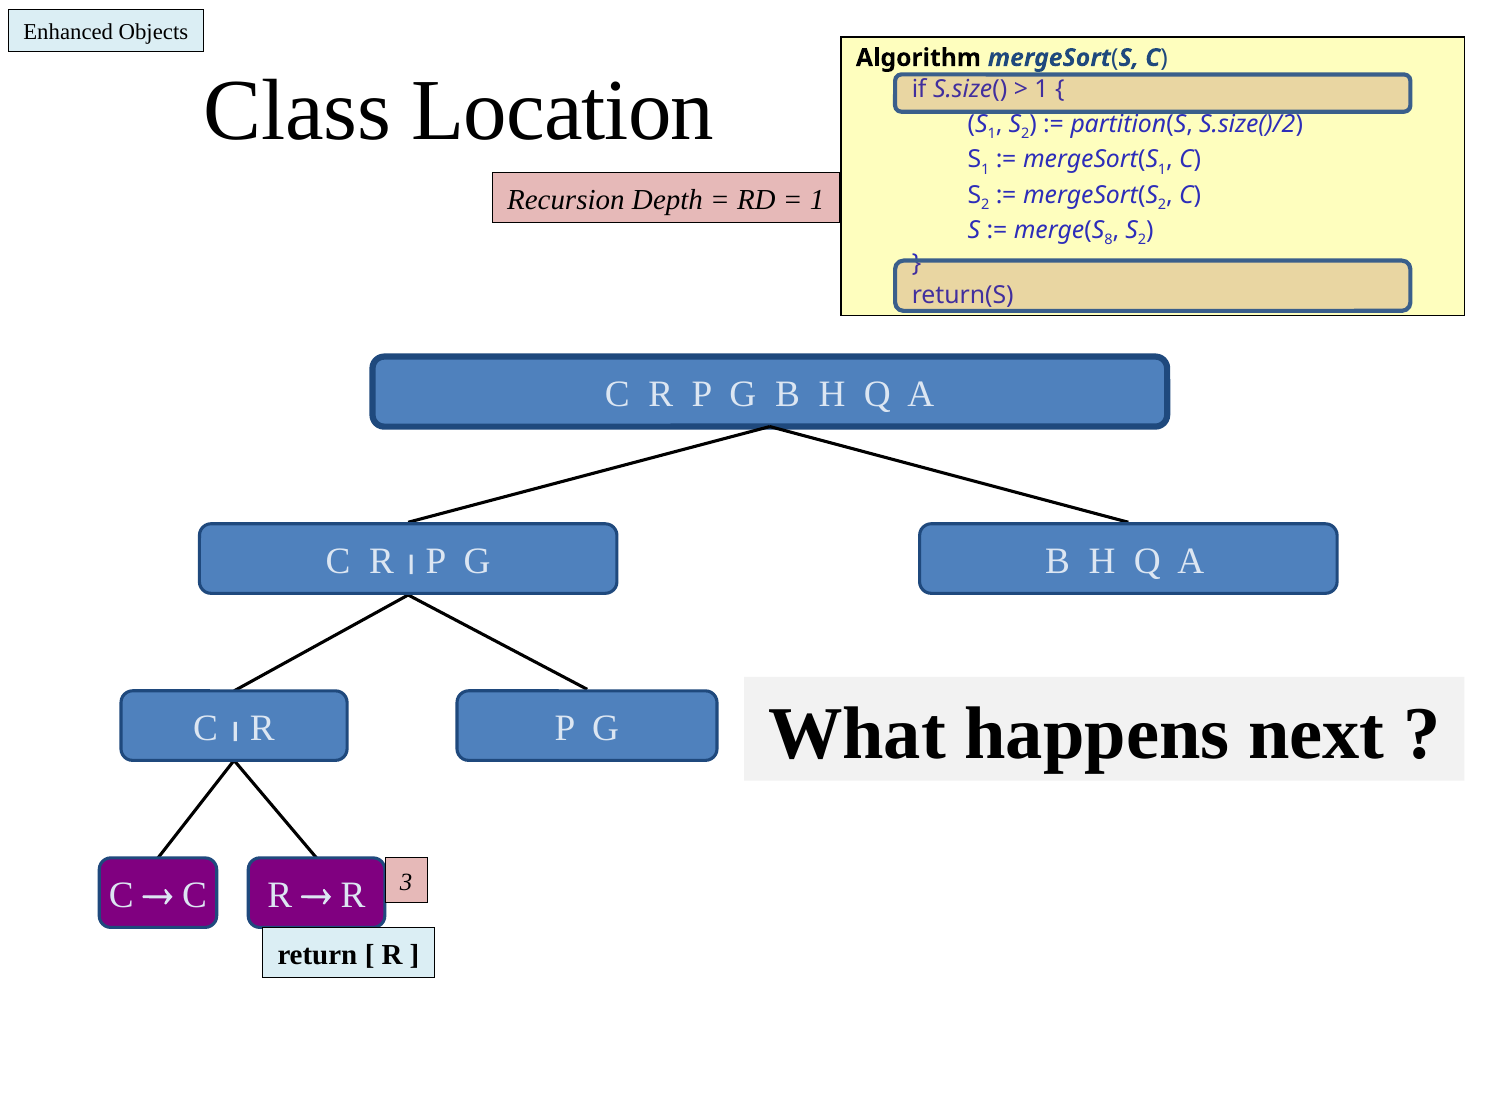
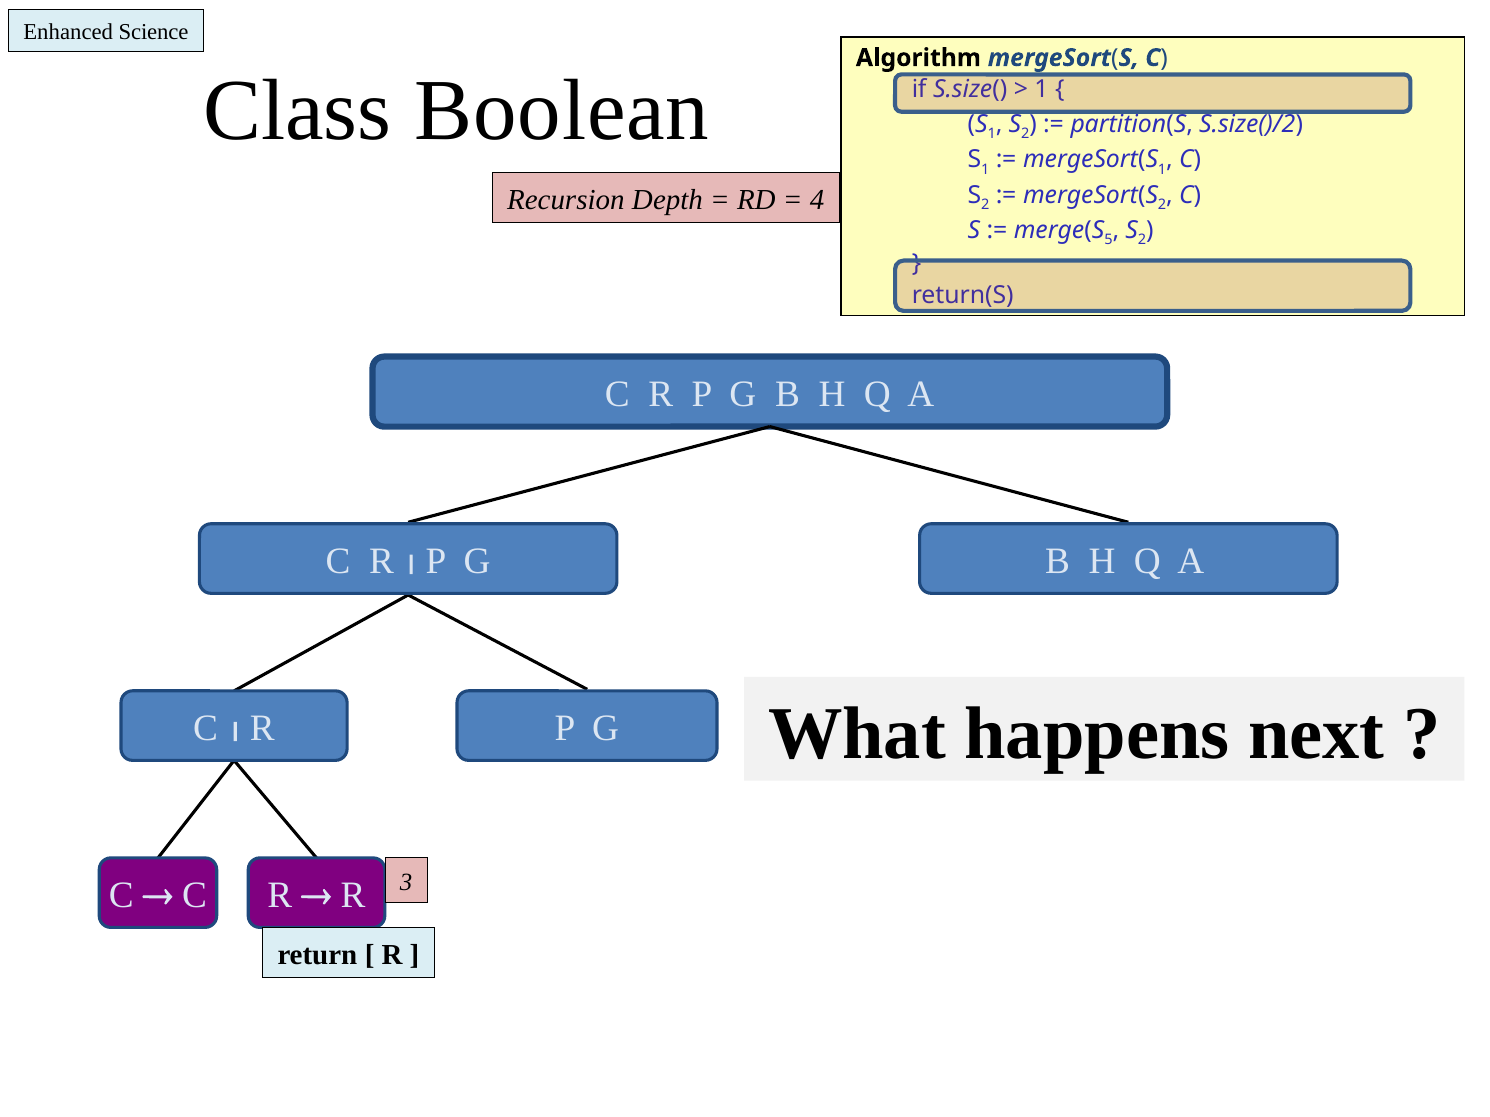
Objects: Objects -> Science (153, 32)
Location: Location -> Boolean (562, 110)
1: 1 -> 4 (817, 200)
8: 8 -> 5 (1108, 240)
